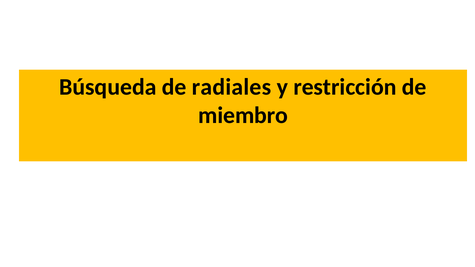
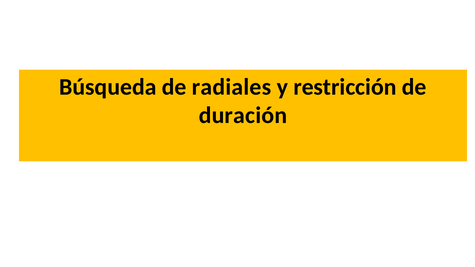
miembro: miembro -> duración (243, 116)
